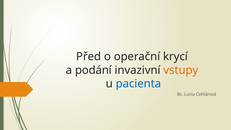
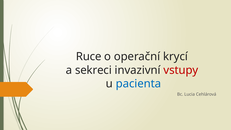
Před: Před -> Ruce (89, 57)
podání: podání -> sekreci (93, 70)
vstupy colour: orange -> red (181, 70)
